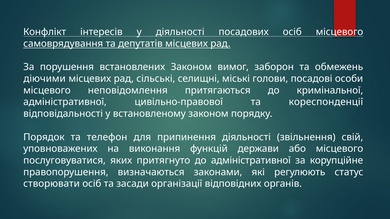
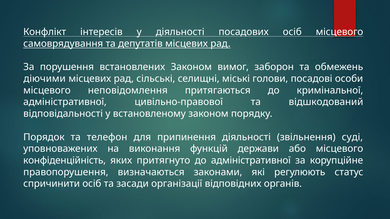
кореспонденції: кореспонденції -> відшкодований (326, 102)
свій: свій -> суді (352, 137)
послуговуватися: послуговуватися -> конфіденційність (65, 161)
створювати: створювати -> спричинити (52, 184)
